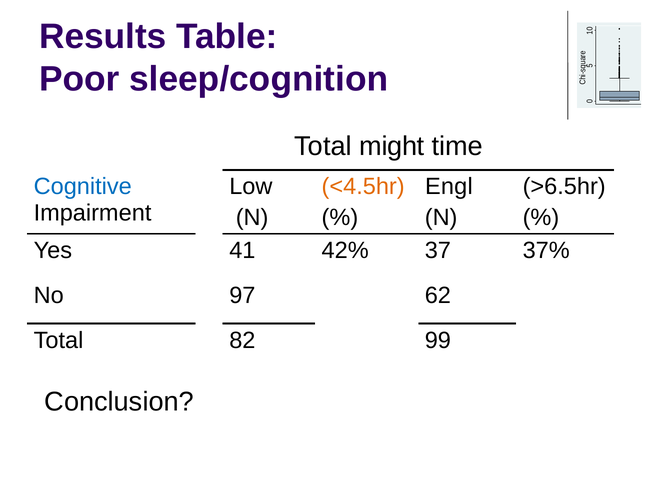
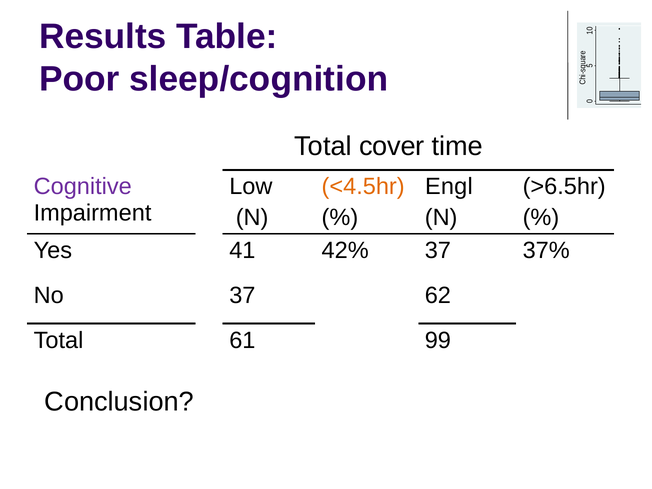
might: might -> cover (392, 146)
Cognitive colour: blue -> purple (83, 187)
No 97: 97 -> 37 (242, 295)
82: 82 -> 61 (242, 340)
